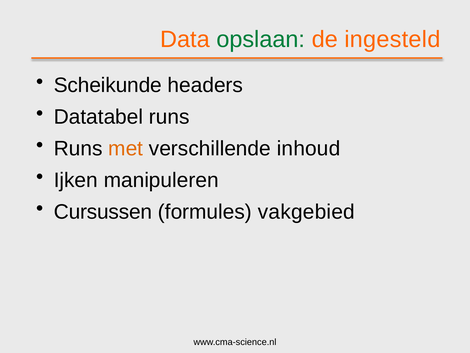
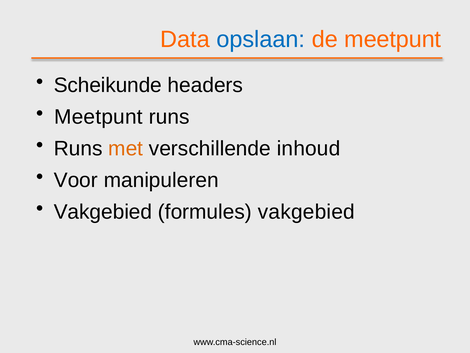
opslaan colour: green -> blue (261, 39)
de ingesteld: ingesteld -> meetpunt (393, 39)
Datatabel: Datatabel -> Meetpunt (98, 117)
Ijken: Ijken -> Voor (76, 180)
Cursussen: Cursussen -> Vakgebied (103, 212)
